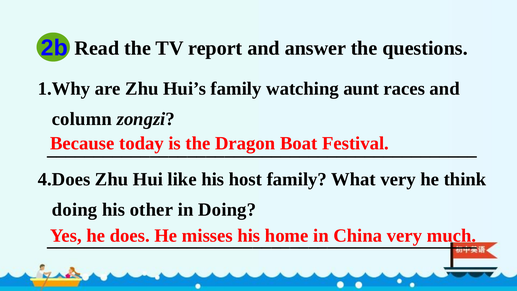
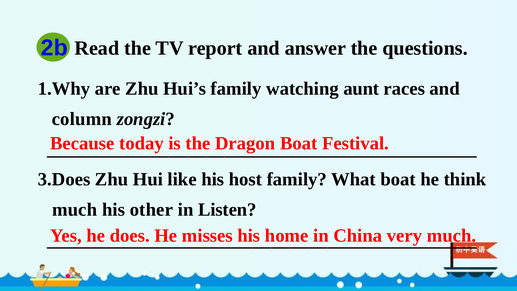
4.Does: 4.Does -> 3.Does (64, 179)
What very: very -> boat (398, 179)
doing: doing -> much (75, 210)
in Doing: Doing -> Listen (227, 210)
